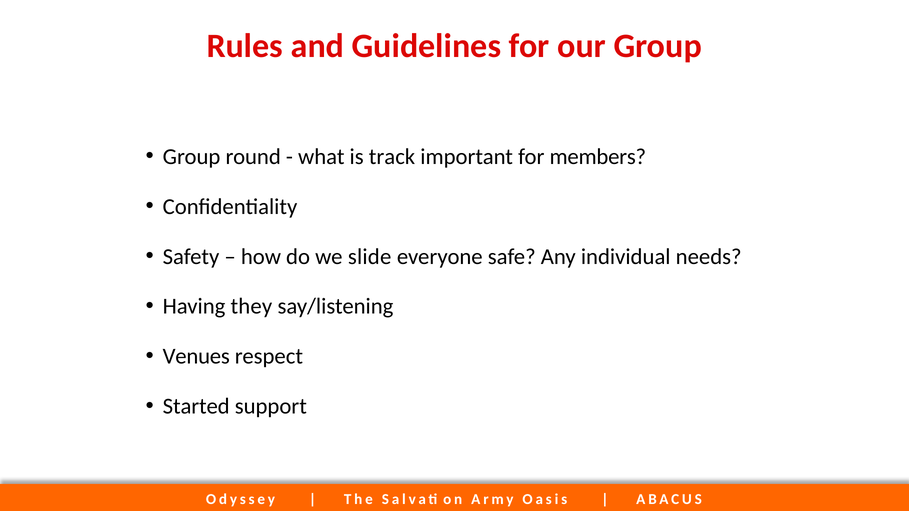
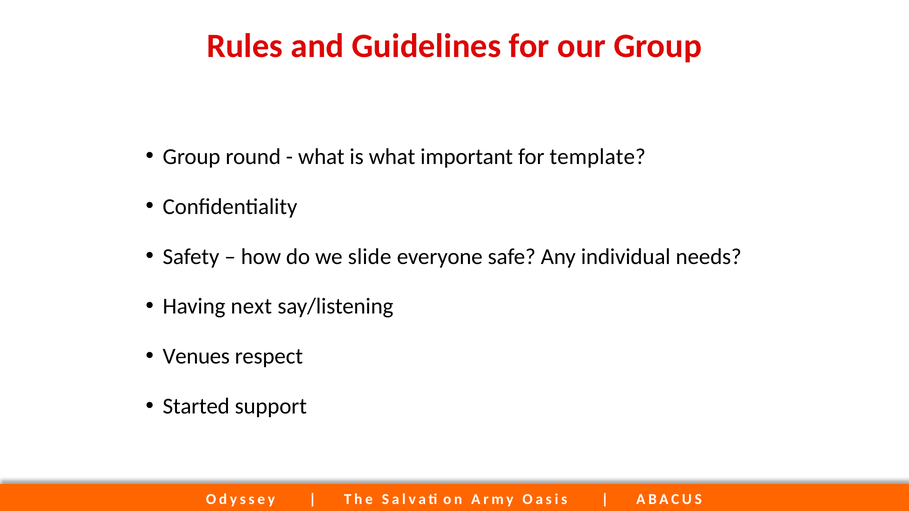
is track: track -> what (392, 157)
members: members -> template (598, 157)
they: they -> next (251, 307)
